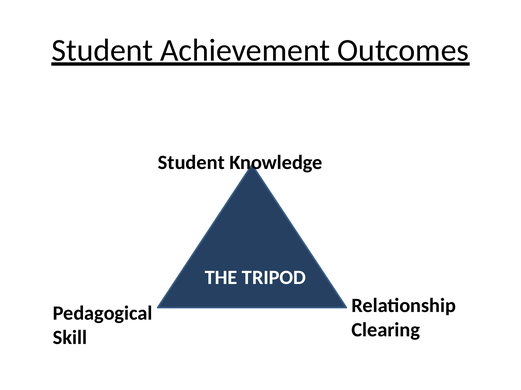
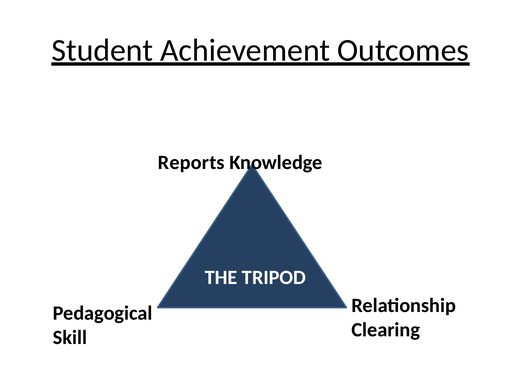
Student: Student -> Reports (191, 163)
